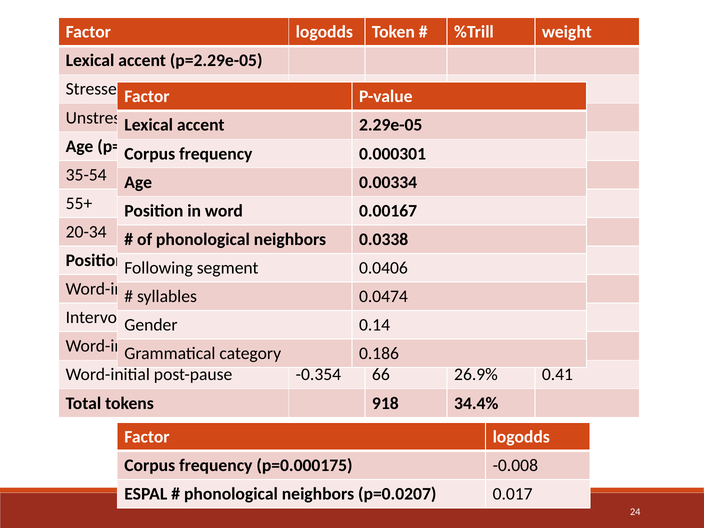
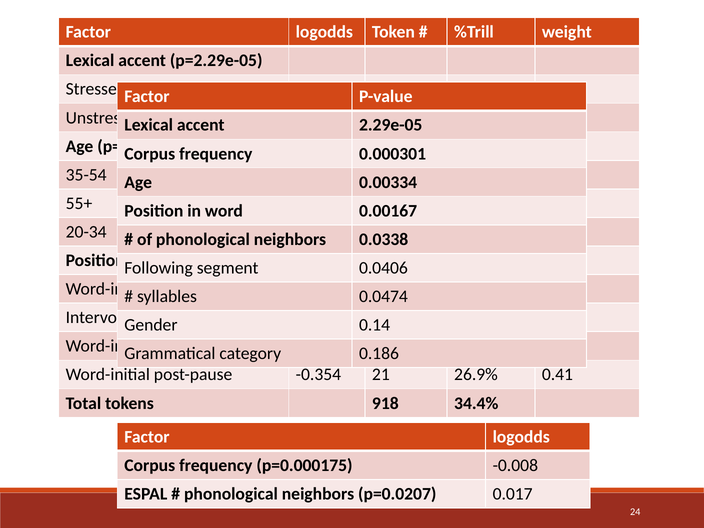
66: 66 -> 21 (381, 375)
